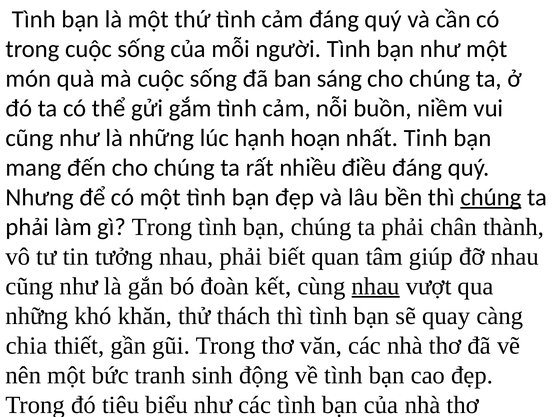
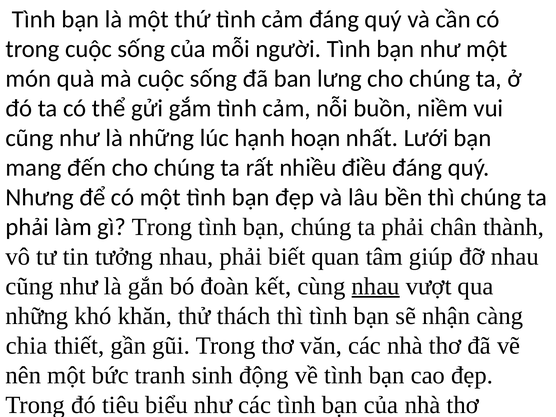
sáng: sáng -> lưng (339, 79)
Tinh: Tinh -> Lưới (426, 138)
chúng underline: present -> none (491, 197)
quay: quay -> nhận (446, 316)
